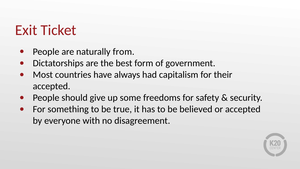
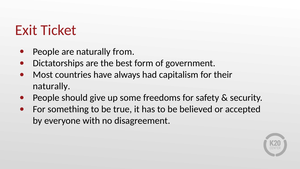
accepted: accepted -> naturally (51, 86)
